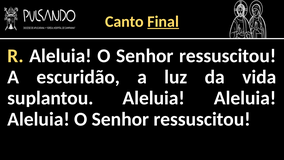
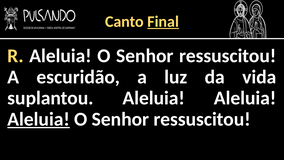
Aleluia underline: none -> present (39, 119)
